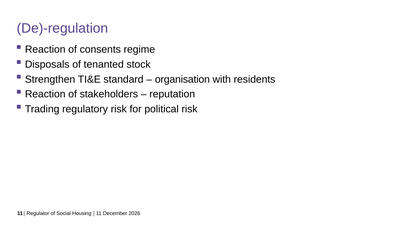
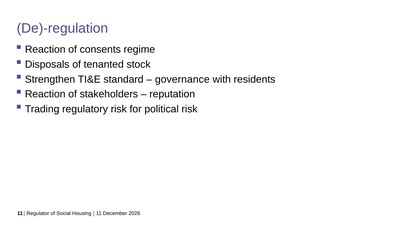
organisation: organisation -> governance (182, 79)
